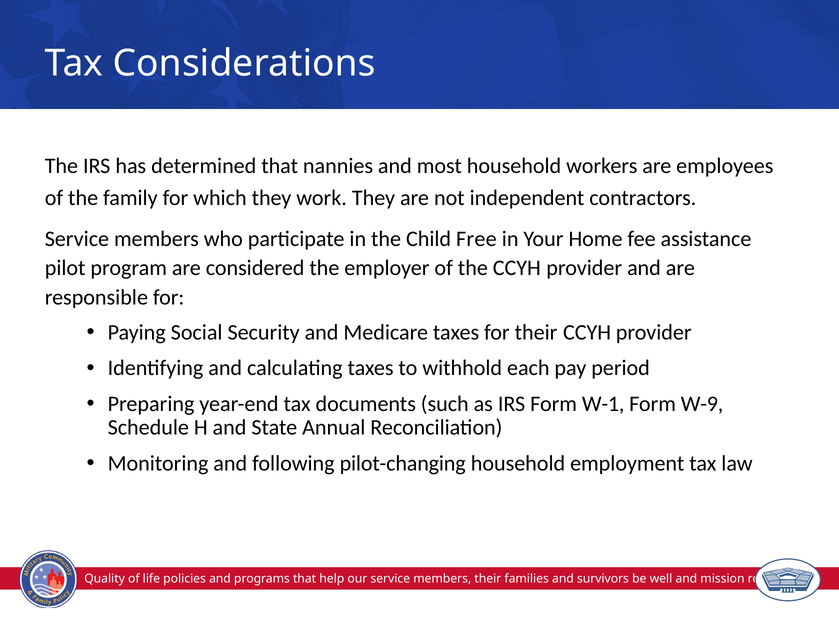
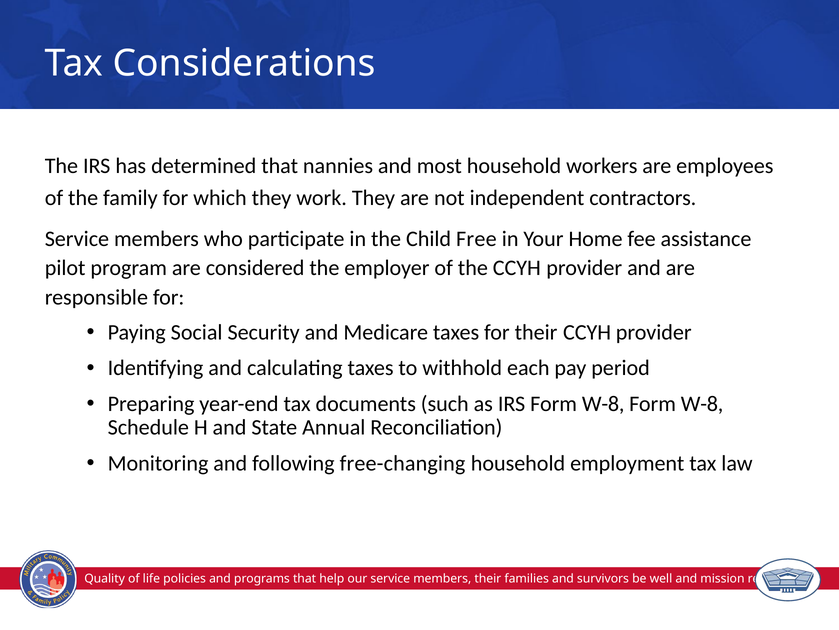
IRS Form W-1: W-1 -> W-8 (603, 403)
W-9: W-9 -> W-8 (702, 403)
pilot-changing: pilot-changing -> free-changing (403, 463)
